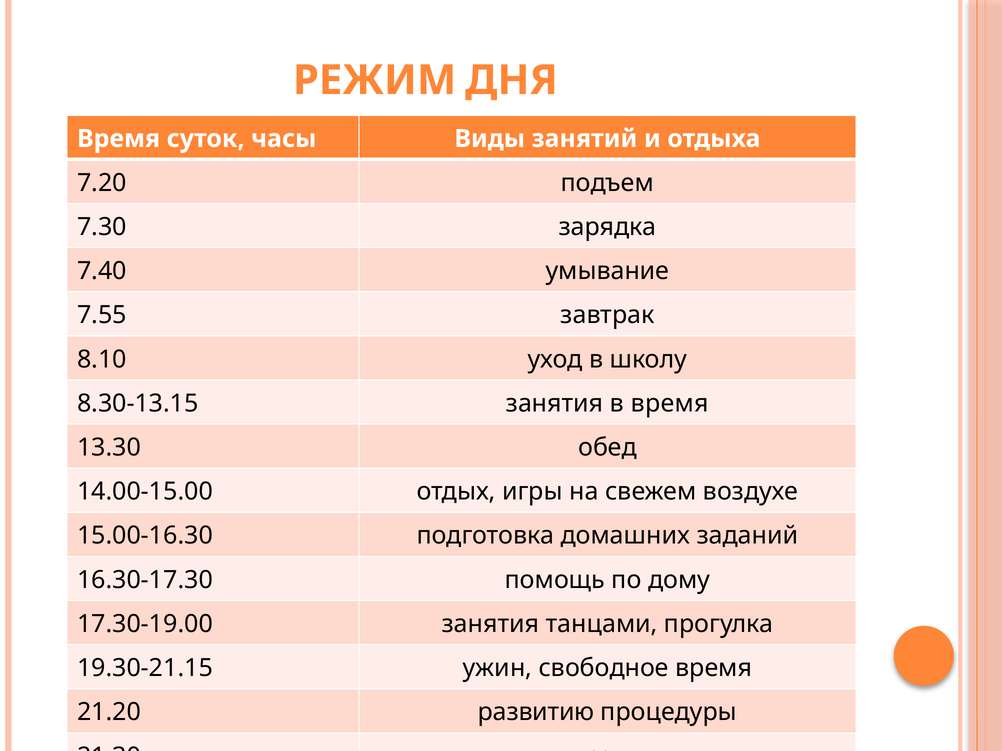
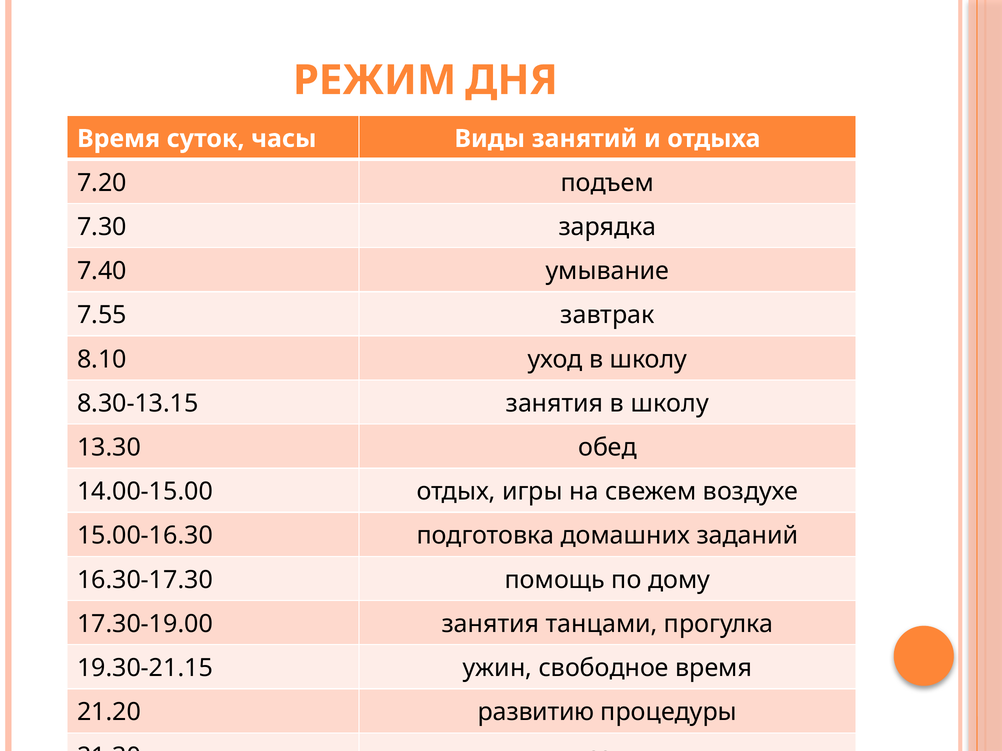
занятия в время: время -> школу (670, 404)
